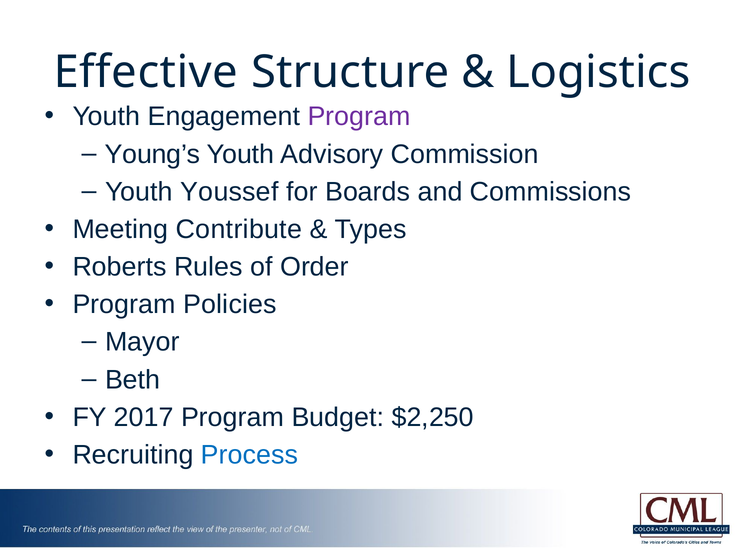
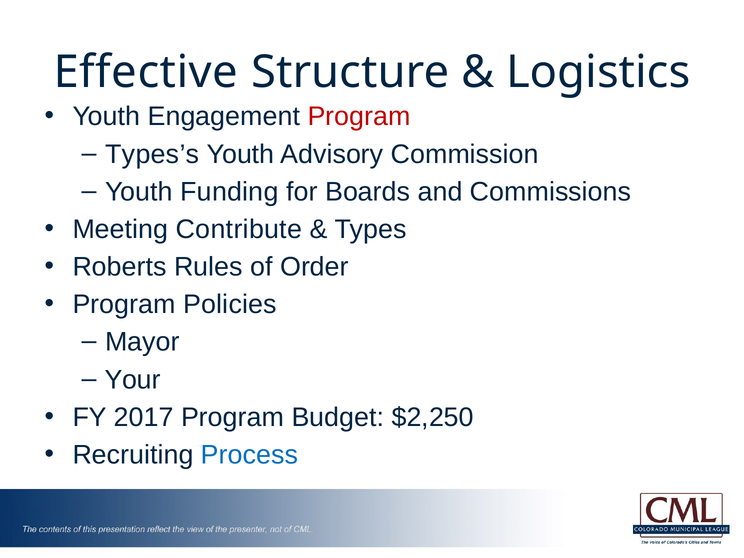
Program colour: purple -> red (359, 117)
Young’s: Young’s -> Types’s (152, 154)
Youssef: Youssef -> Funding (229, 192)
Beth: Beth -> Your (133, 380)
